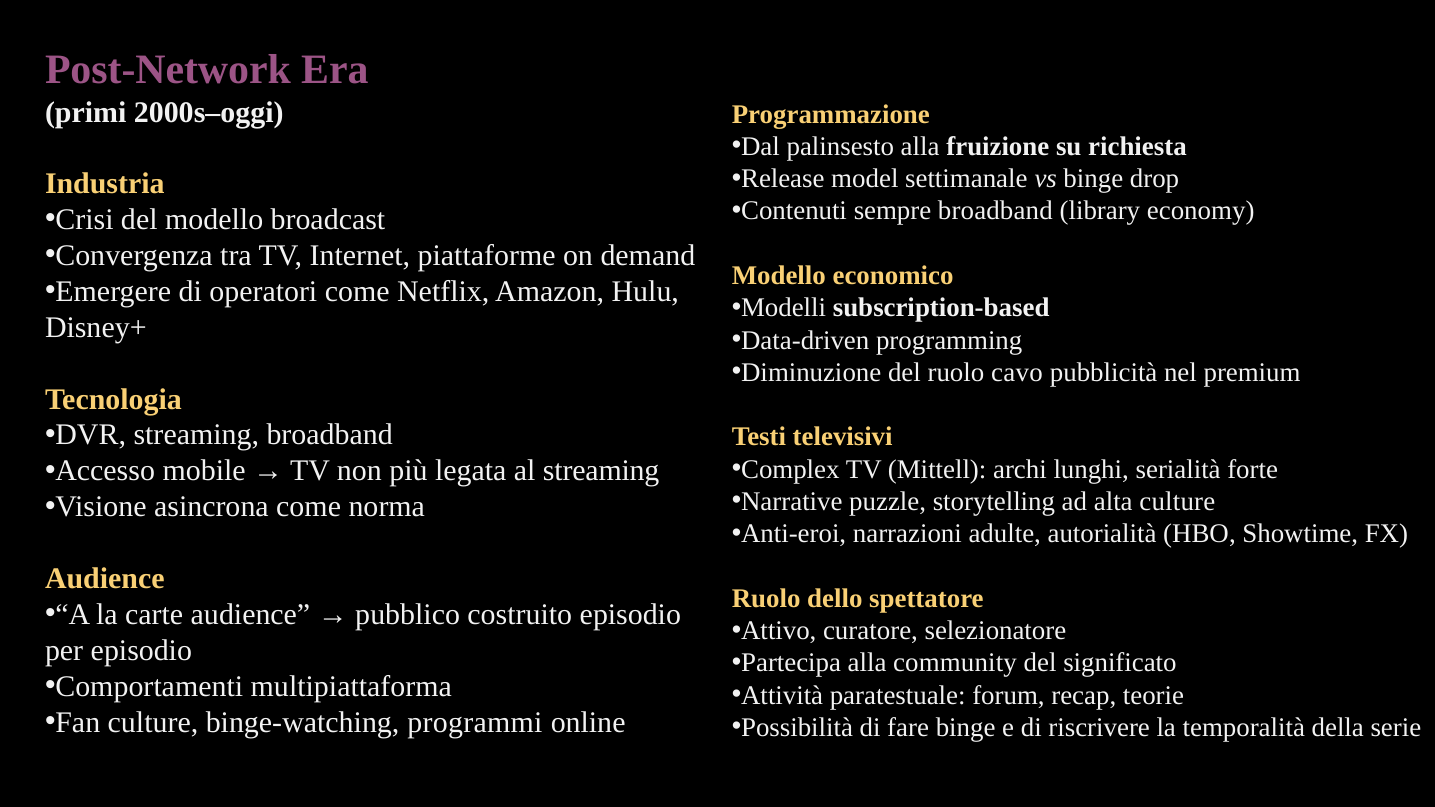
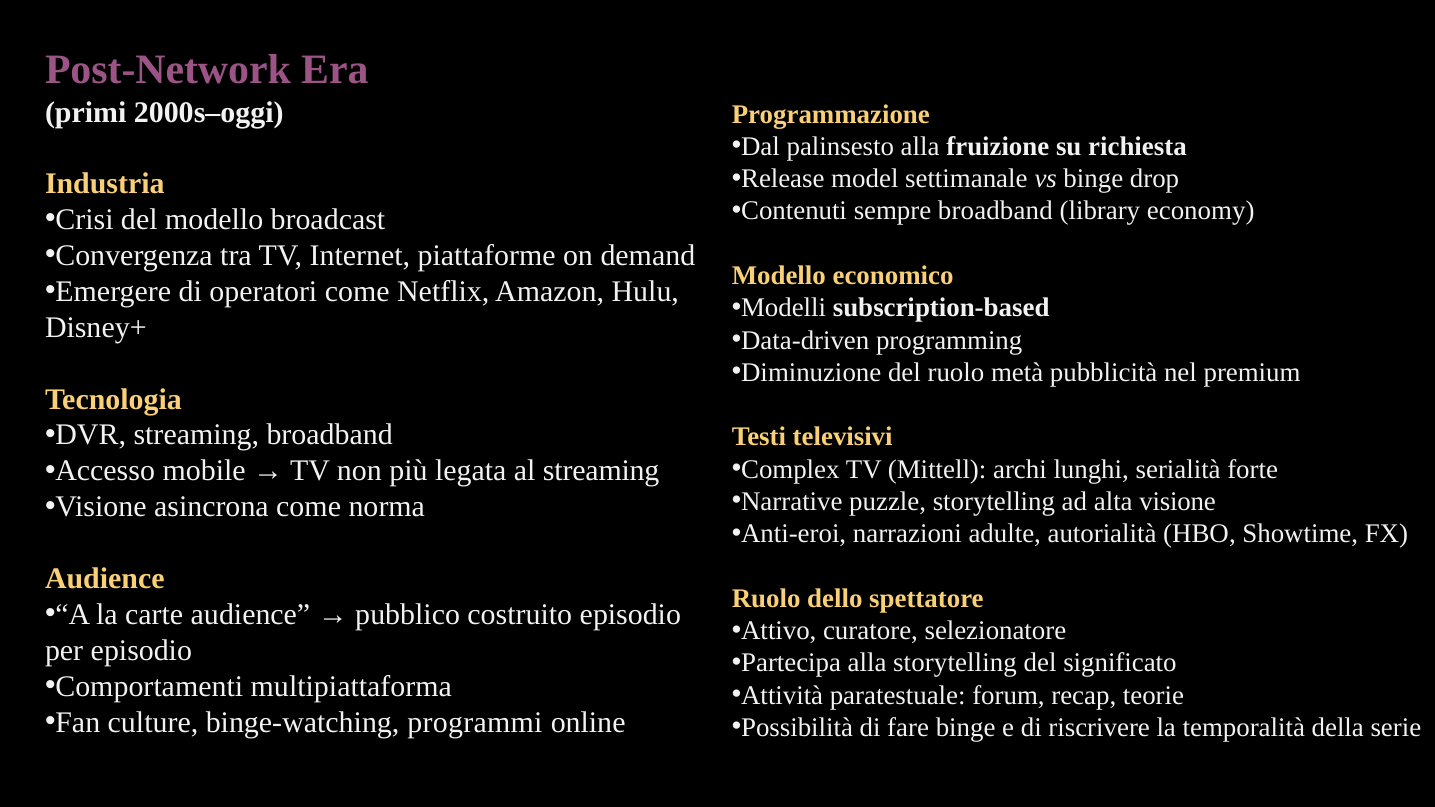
cavo: cavo -> metà (1017, 373)
alta culture: culture -> visione (1178, 502)
alla community: community -> storytelling (955, 663)
